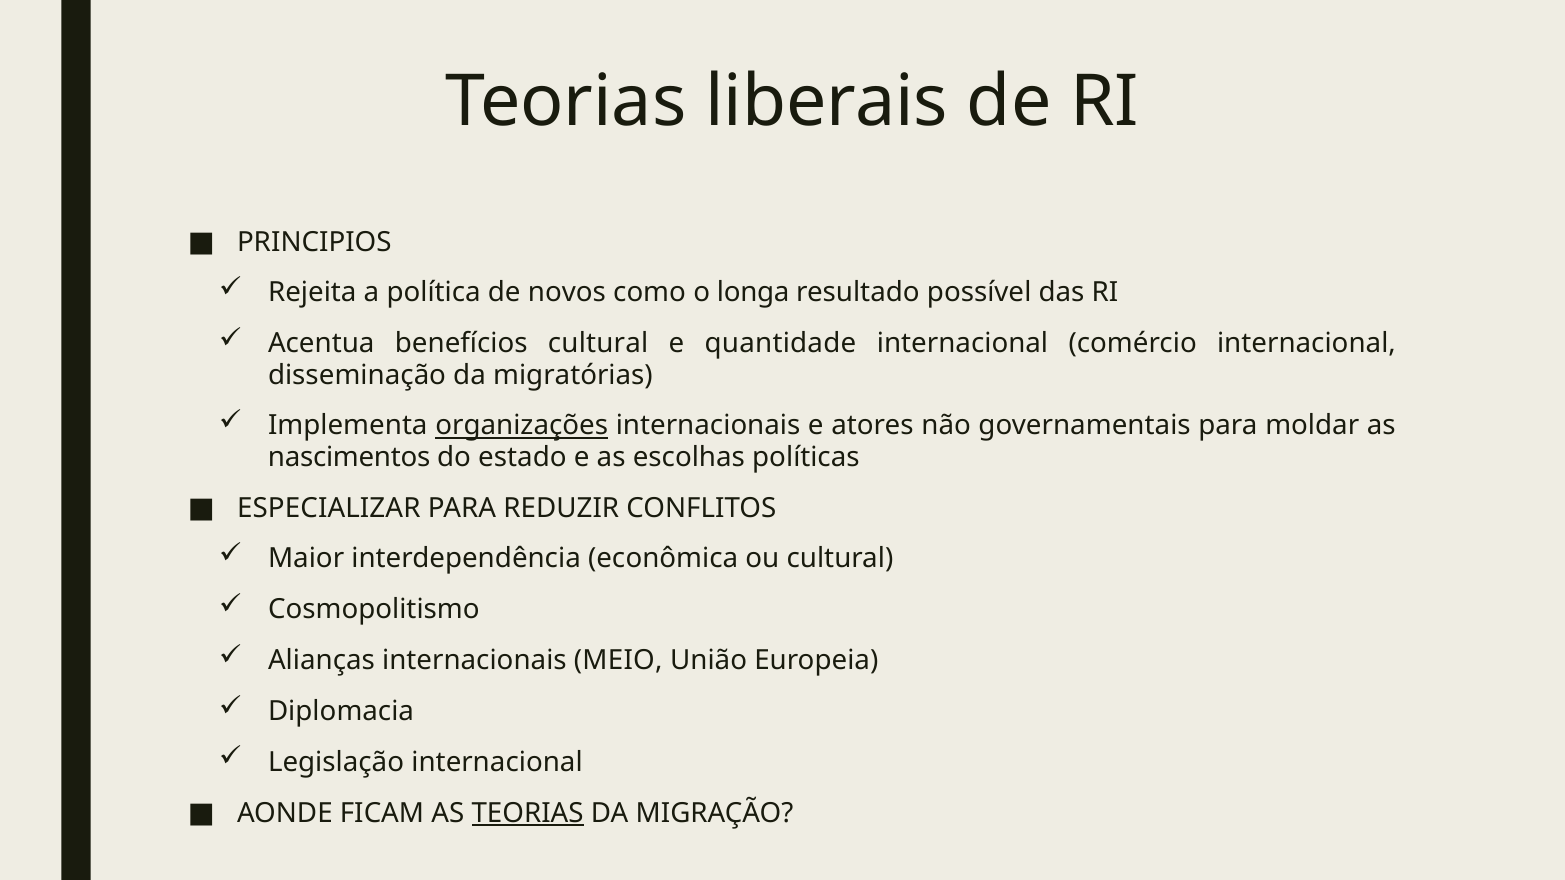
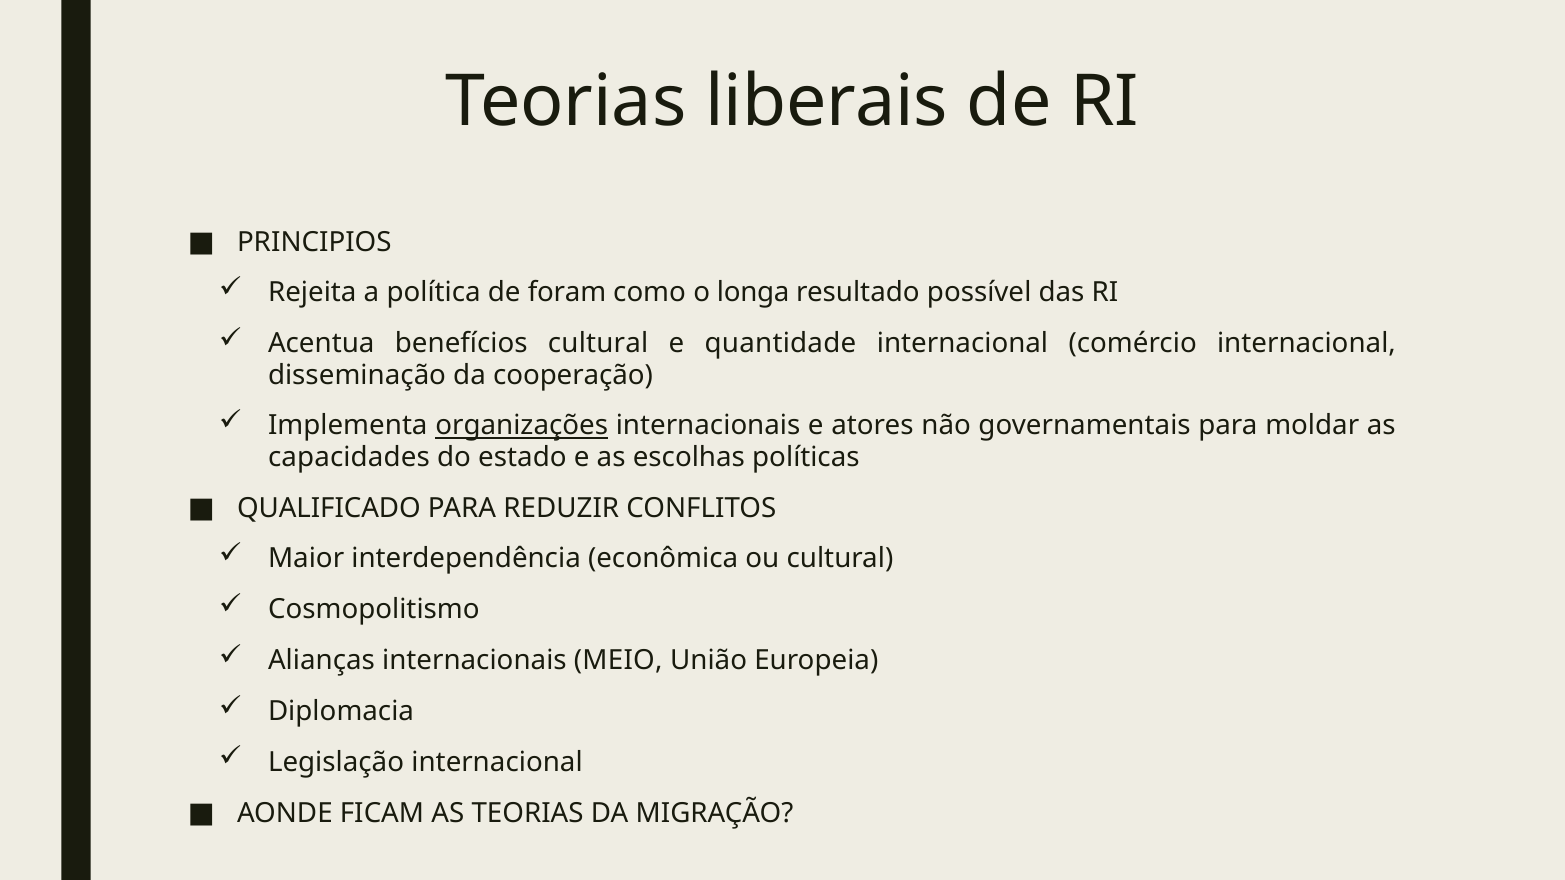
novos: novos -> foram (567, 293)
migratórias: migratórias -> cooperação (573, 375)
nascimentos: nascimentos -> capacidades (349, 457)
ESPECIALIZAR: ESPECIALIZAR -> QUALIFICADO (329, 508)
TEORIAS underline: present -> none (528, 813)
